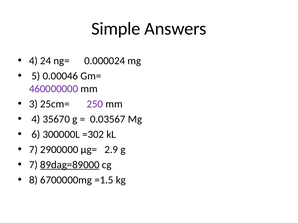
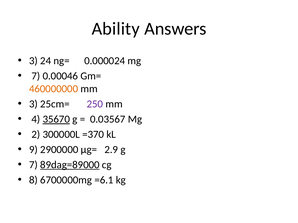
Simple: Simple -> Ability (116, 29)
4: 4 -> 3 (33, 61)
5: 5 -> 7 (36, 76)
460000000 colour: purple -> orange (54, 89)
35670 underline: none -> present (56, 119)
6: 6 -> 2 (36, 135)
=302: =302 -> =370 (93, 135)
7: 7 -> 9 (33, 150)
=1.5: =1.5 -> =6.1 (104, 180)
